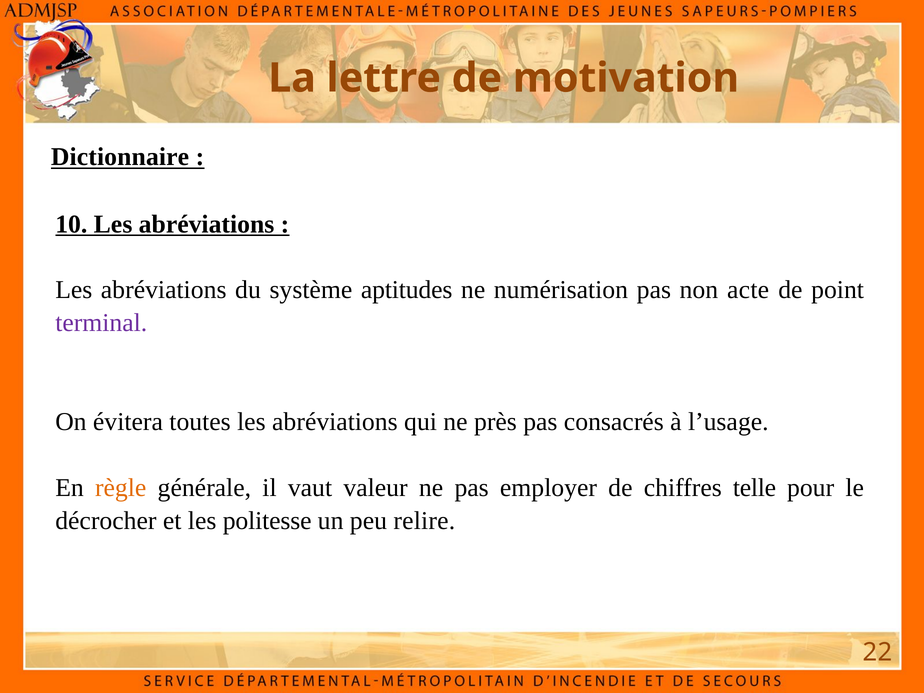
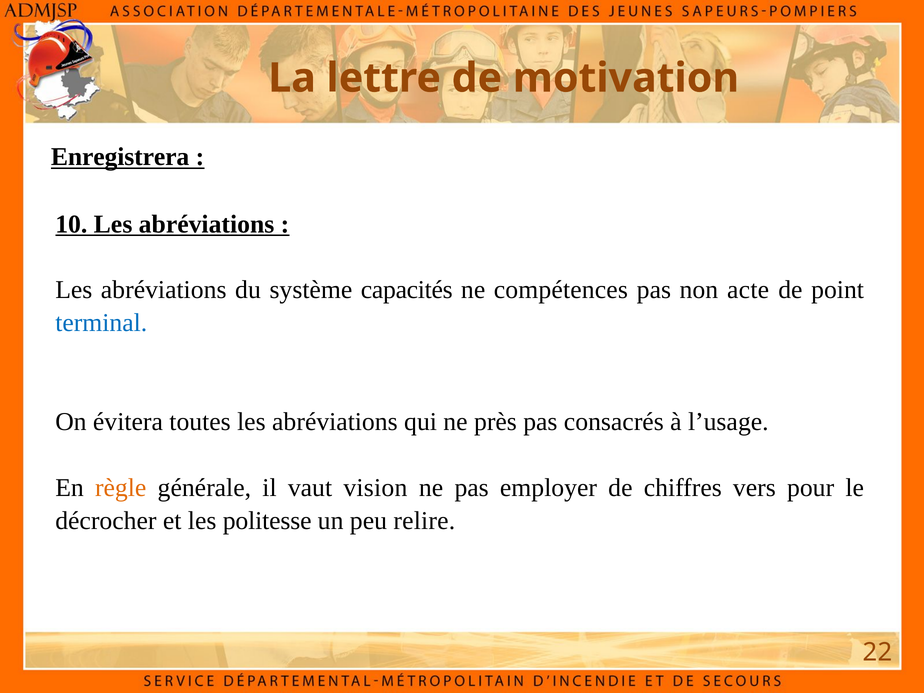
Dictionnaire: Dictionnaire -> Enregistrera (120, 157)
aptitudes: aptitudes -> capacités (407, 290)
numérisation: numérisation -> compétences (561, 290)
terminal colour: purple -> blue (101, 323)
valeur: valeur -> vision (375, 488)
telle: telle -> vers (754, 488)
